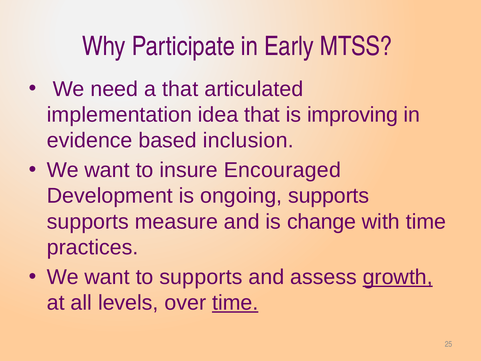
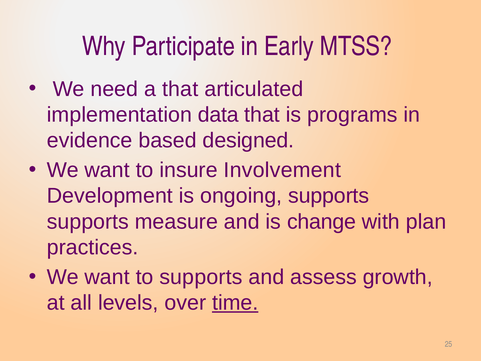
idea: idea -> data (218, 115)
improving: improving -> programs (352, 115)
inclusion: inclusion -> designed (248, 140)
Encouraged: Encouraged -> Involvement (282, 170)
with time: time -> plan (426, 221)
growth underline: present -> none (398, 277)
